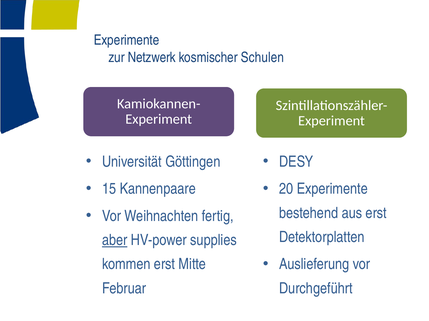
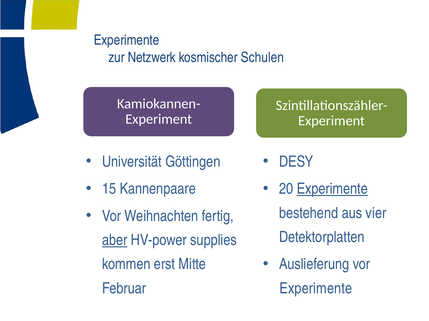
Experimente underline: none -> present (332, 189)
aus erst: erst -> vier (376, 213)
Durchgeführt: Durchgeführt -> Experimente (316, 289)
